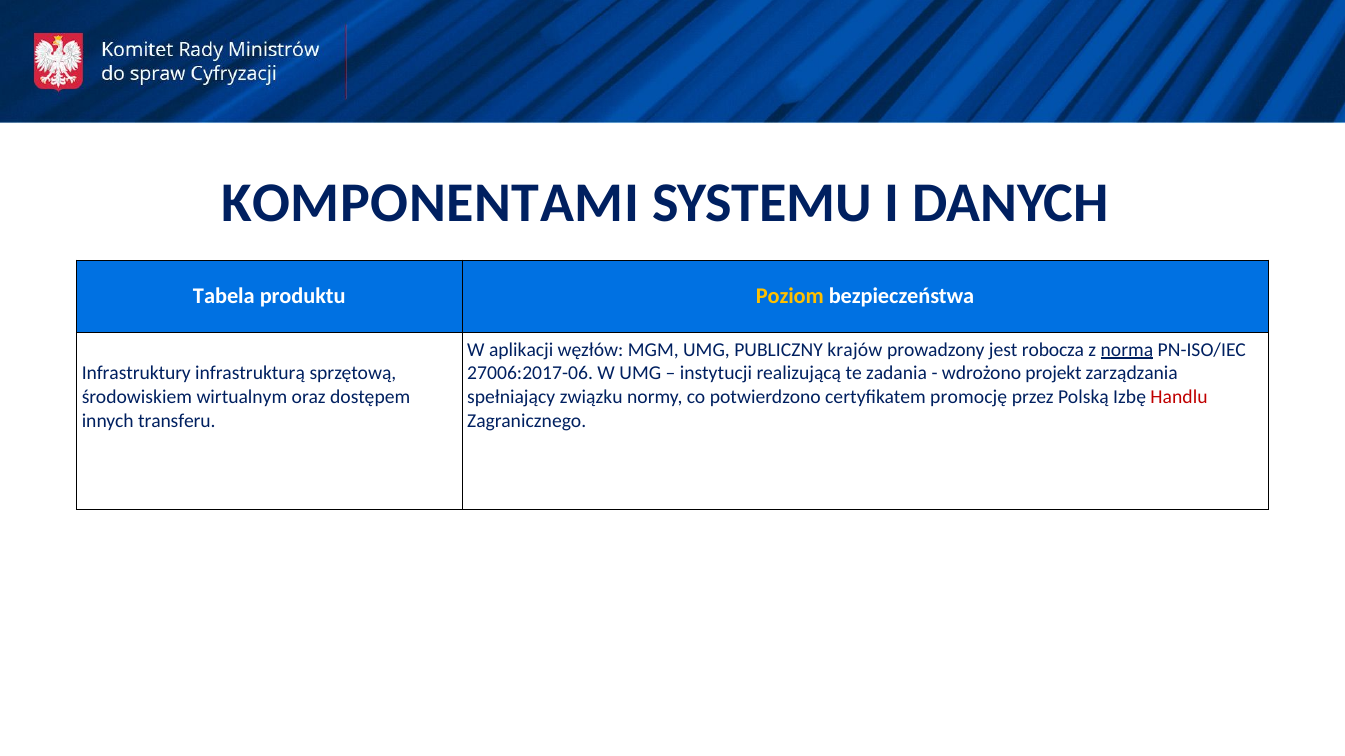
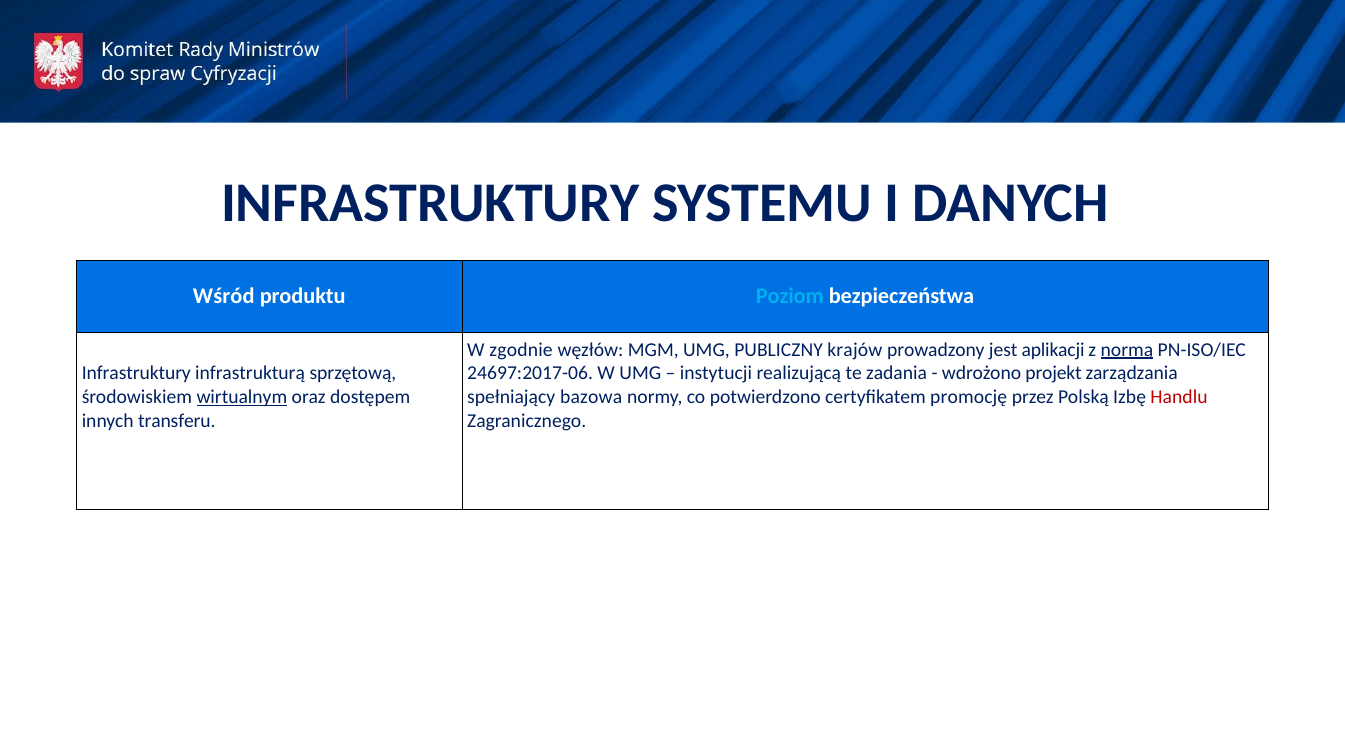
KOMPONENTAMI: KOMPONENTAMI -> INFRASTRUKTURY (430, 204)
Tabela: Tabela -> Wśród (224, 297)
Poziom colour: yellow -> light blue (790, 297)
aplikacji: aplikacji -> zgodnie (521, 350)
robocza: robocza -> aplikacji (1053, 350)
27006:2017-06: 27006:2017-06 -> 24697:2017-06 (530, 374)
wirtualnym underline: none -> present (242, 398)
związku: związku -> bazowa (591, 398)
